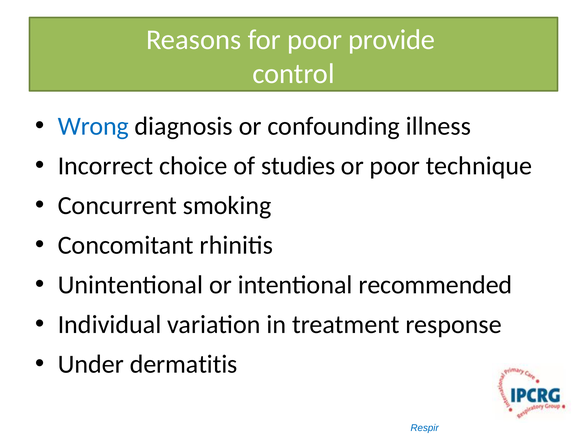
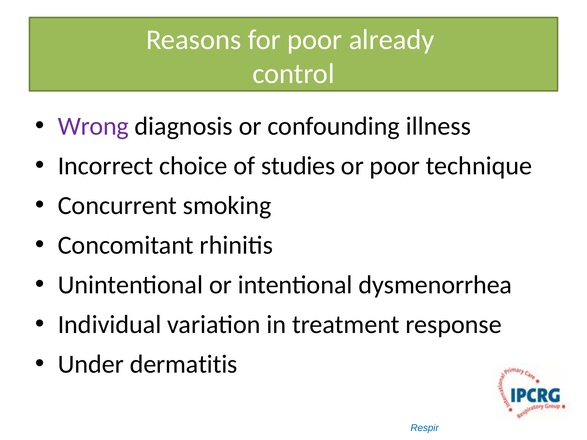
provide: provide -> already (391, 40)
Wrong colour: blue -> purple (93, 126)
recommended: recommended -> dysmenorrhea (435, 285)
